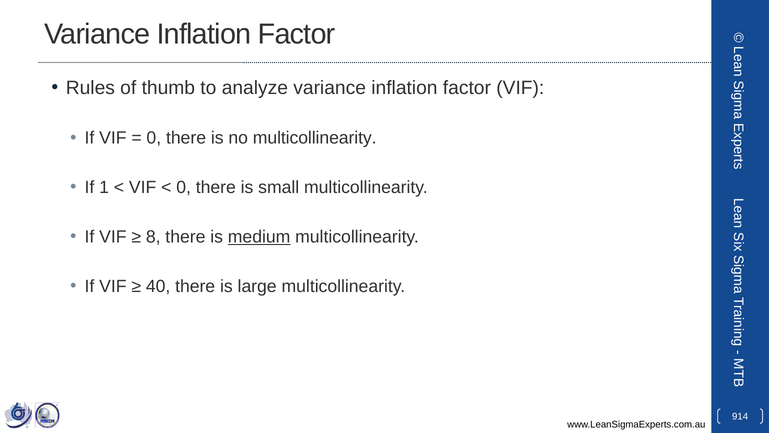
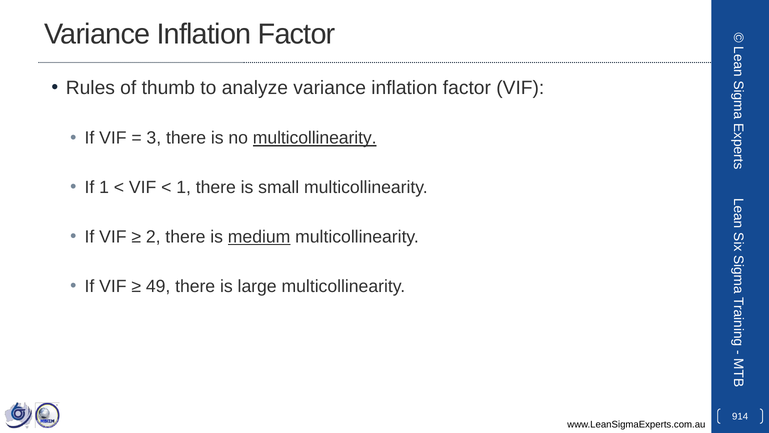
0: 0 -> 3 (154, 138)
multicollinearity underline: none -> present (315, 138)
0: 0 -> 1 (184, 187)
8: 8 -> 2 (153, 237)
40: 40 -> 49 (158, 286)
